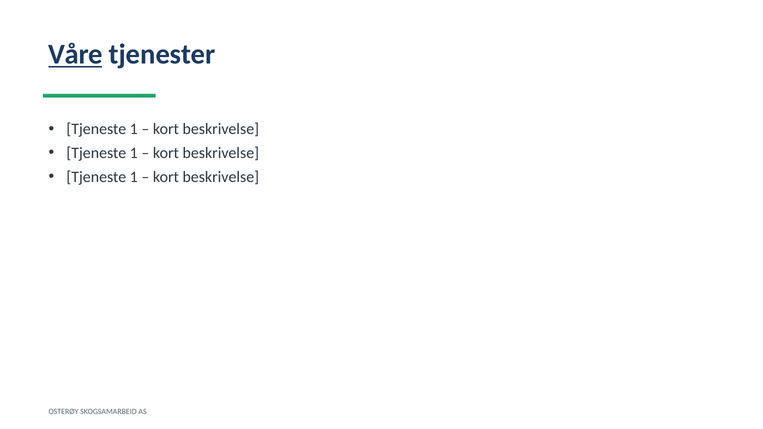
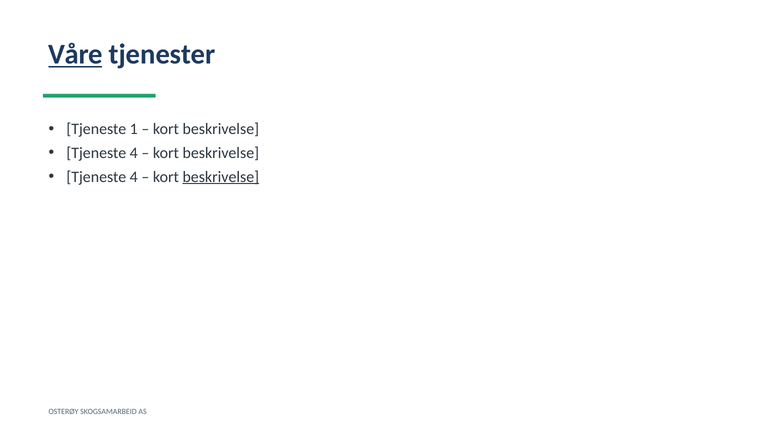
1: 1 -> 4 (134, 153)
1: 1 -> 4 (134, 177)
beskrivelse underline: none -> present (221, 177)
